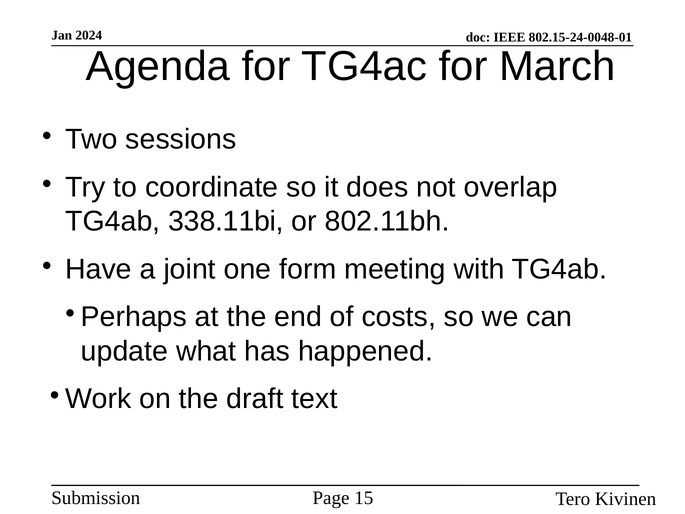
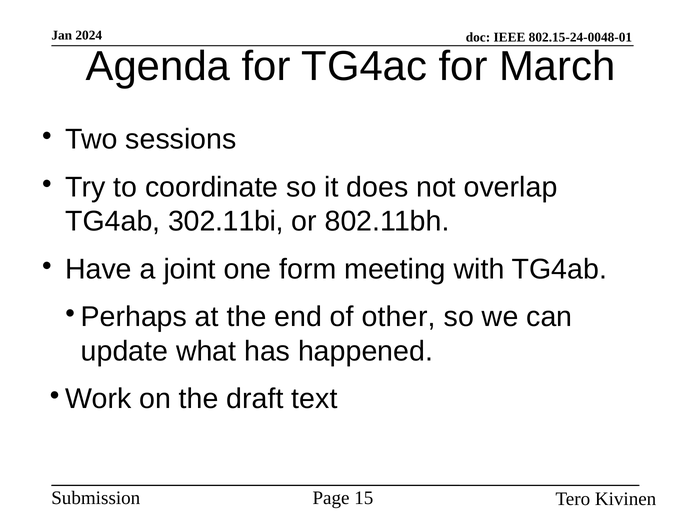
338.11bi: 338.11bi -> 302.11bi (226, 221)
costs: costs -> other (399, 317)
